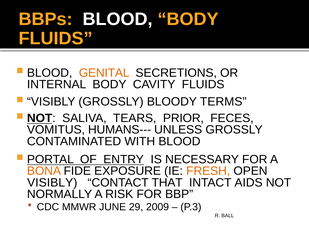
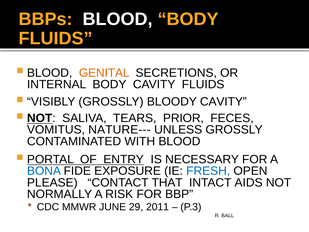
BLOODY TERMS: TERMS -> CAVITY (223, 102)
HUMANS---: HUMANS--- -> NATURE--- (119, 130)
BONA colour: orange -> blue (44, 171)
FRESH colour: orange -> blue (208, 171)
VISIBLY: VISIBLY -> PLEASE (52, 182)
2009: 2009 -> 2011 (158, 207)
